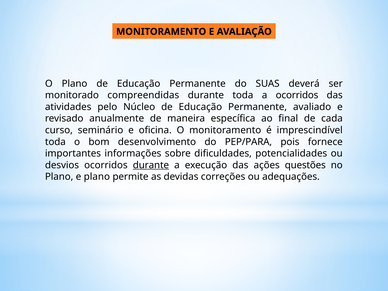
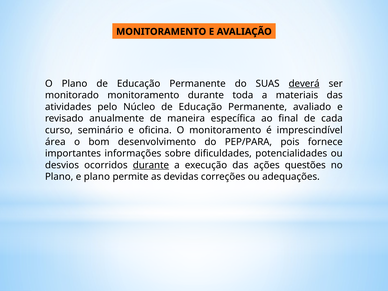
deverá underline: none -> present (304, 84)
monitorado compreendidas: compreendidas -> monitoramento (143, 95)
a ocorridos: ocorridos -> materiais (297, 95)
toda: toda -> área (55, 142)
